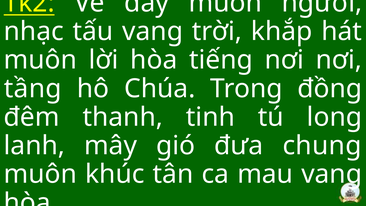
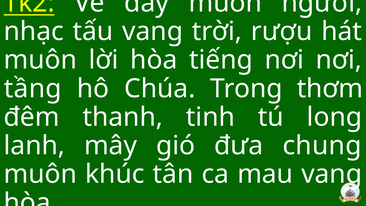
khắp: khắp -> rượu (282, 31)
đồng: đồng -> thơm (330, 89)
